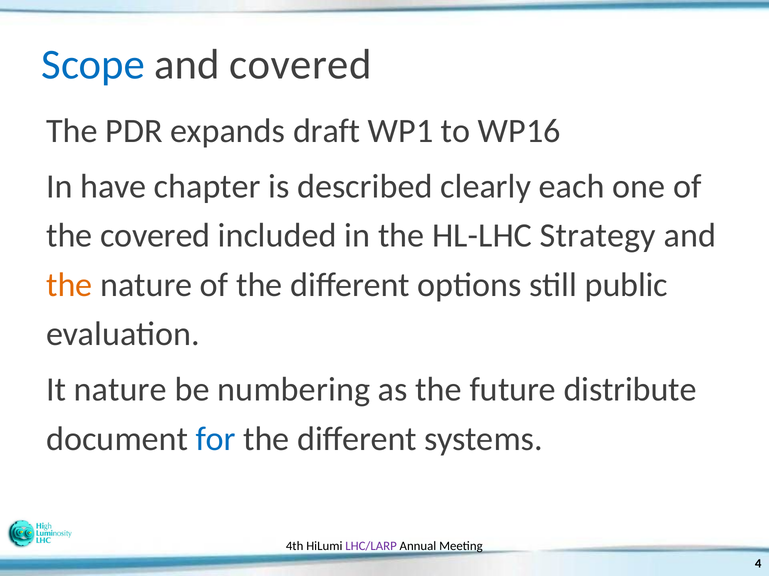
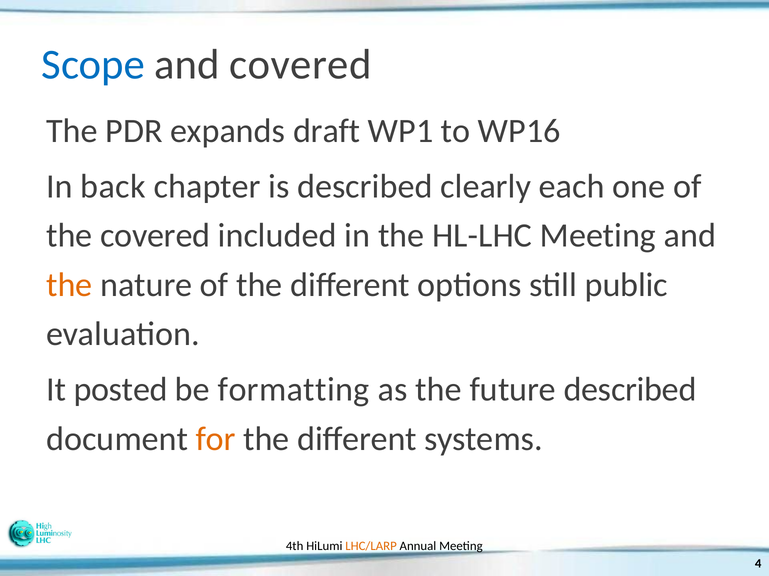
have: have -> back (113, 187)
HL-LHC Strategy: Strategy -> Meeting (598, 236)
It nature: nature -> posted (121, 390)
numbering: numbering -> formatting (294, 390)
future distribute: distribute -> described (630, 390)
for colour: blue -> orange (216, 439)
LHC/LARP colour: purple -> orange (371, 547)
